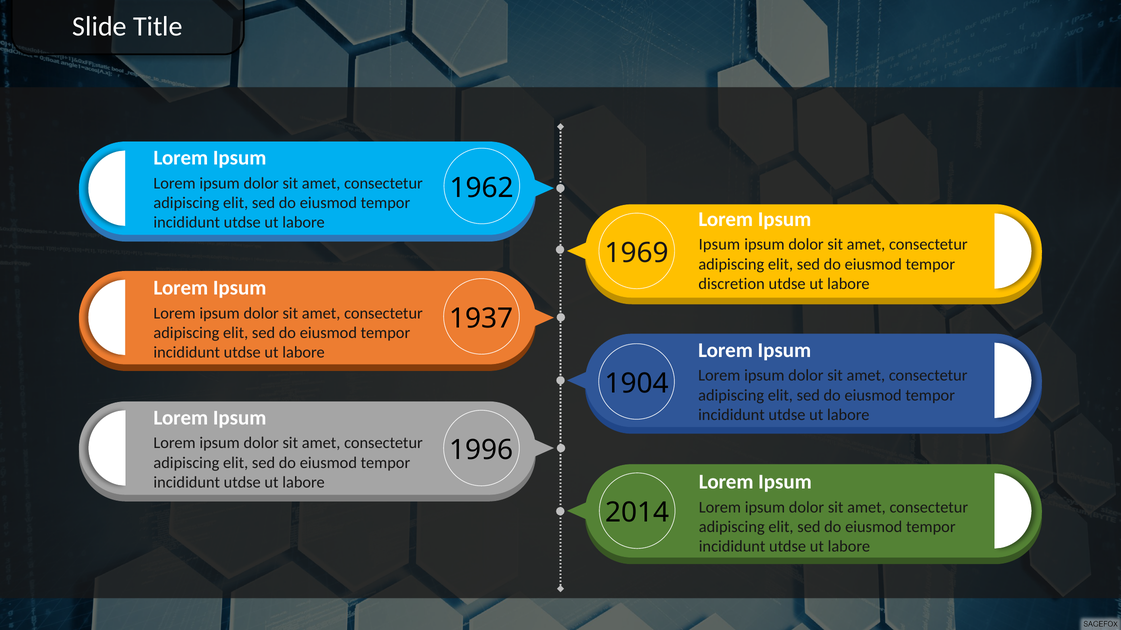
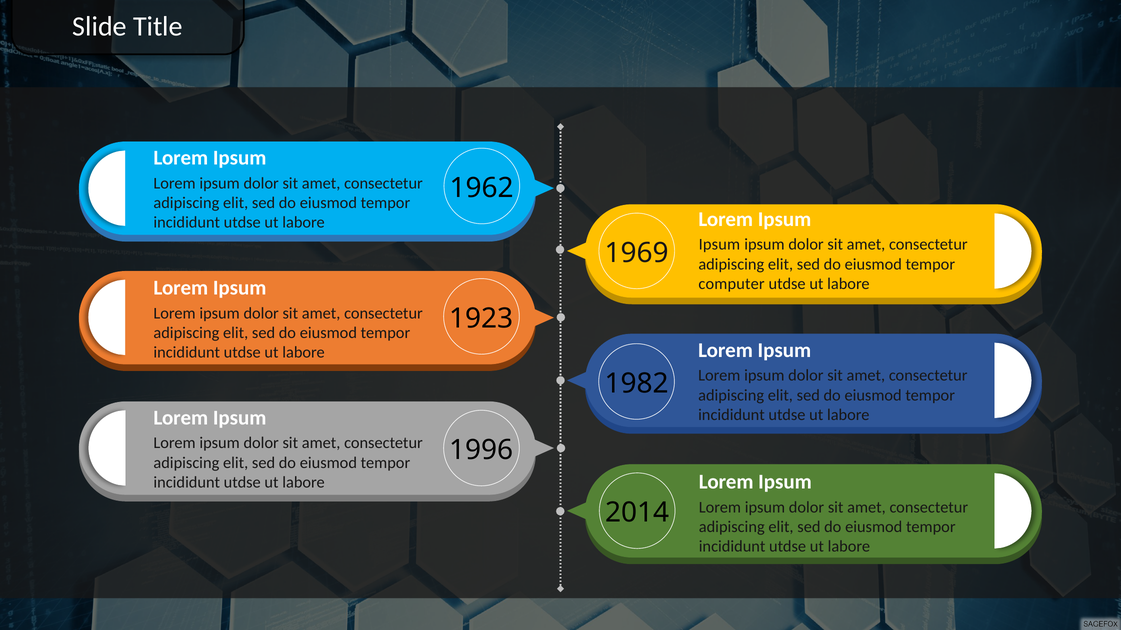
discretion: discretion -> computer (732, 284)
1937: 1937 -> 1923 (481, 319)
1904: 1904 -> 1982 (637, 384)
